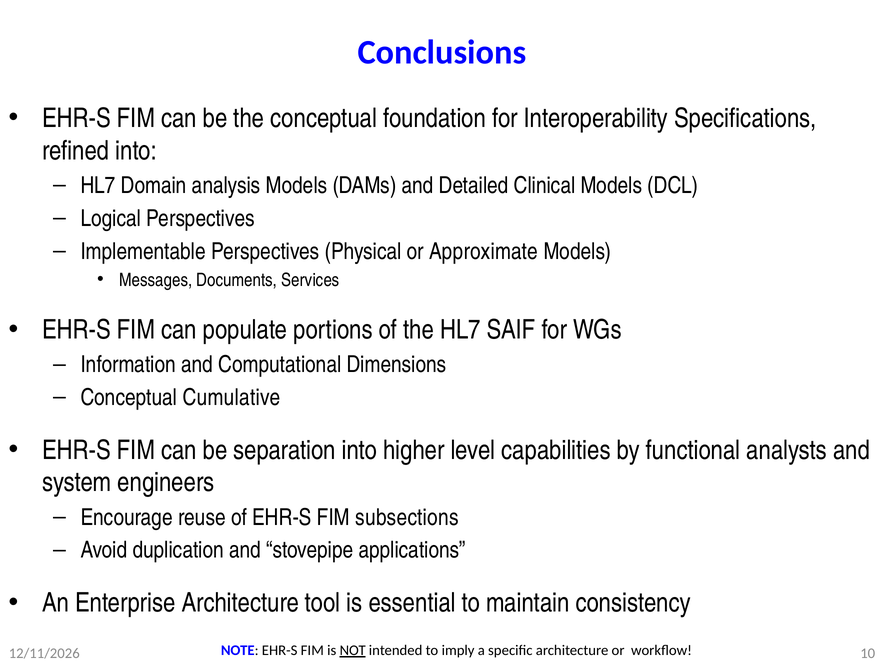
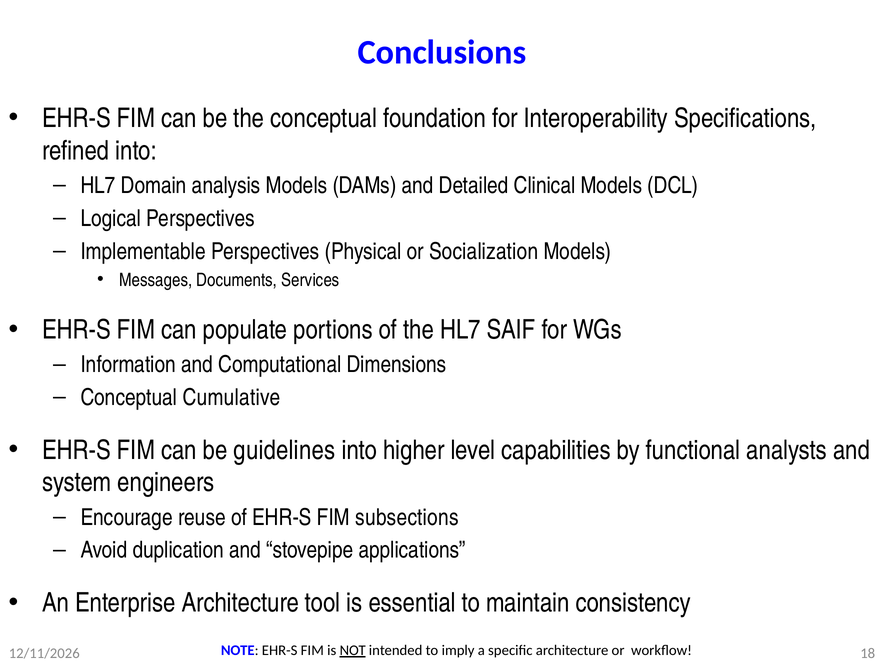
Approximate: Approximate -> Socialization (484, 251)
separation: separation -> guidelines (284, 450)
10: 10 -> 18 (868, 654)
